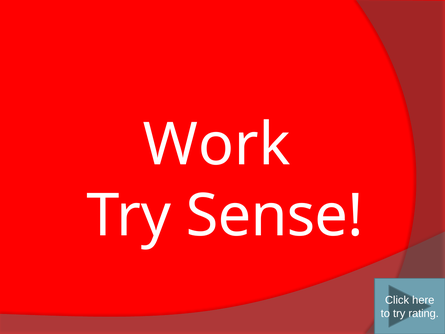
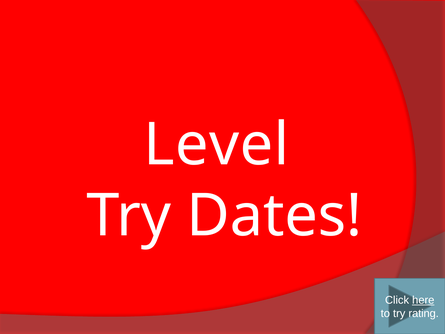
Work: Work -> Level (216, 145)
Sense: Sense -> Dates (274, 216)
here underline: none -> present (423, 300)
